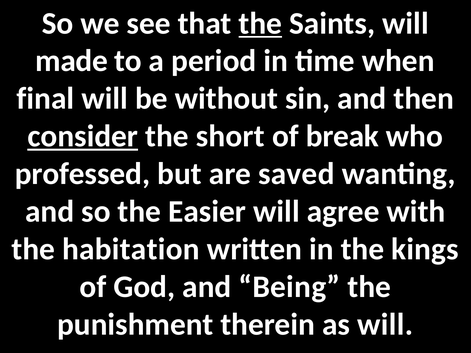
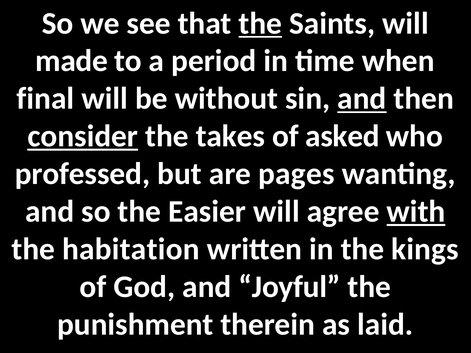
and underline: none -> present (362, 99)
short: short -> takes (230, 136)
break: break -> asked (342, 136)
saved: saved -> pages (296, 174)
with underline: none -> present (416, 212)
Being: Being -> Joyful (290, 287)
as will: will -> laid (385, 325)
